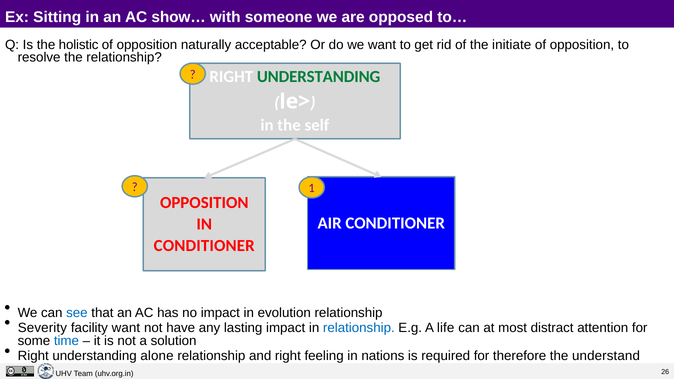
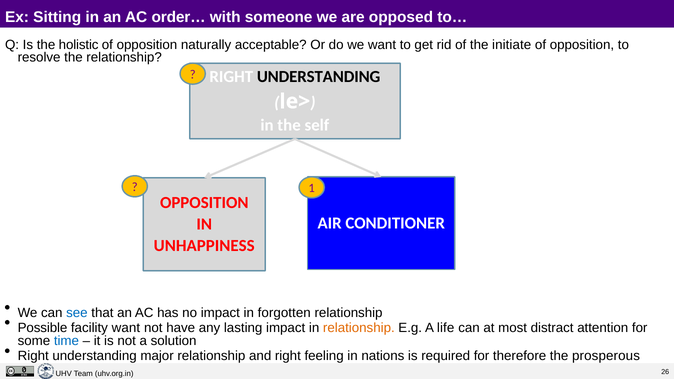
show…: show… -> order… (179, 17)
UNDERSTANDING colour: green -> black (319, 77)
CONDITIONER: CONDITIONER -> UNHAPPINESS (204, 246)
evolution: evolution -> forgotten (284, 313)
Severity: Severity -> Possible (43, 328)
relationship colour: blue -> orange (359, 328)
alone: alone -> major (157, 356)
understand: understand -> prosperous (606, 356)
